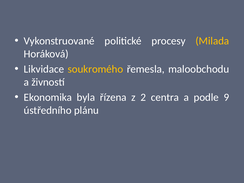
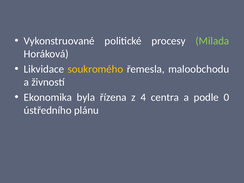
Milada colour: yellow -> light green (212, 41)
2: 2 -> 4 (143, 97)
9: 9 -> 0 (226, 97)
